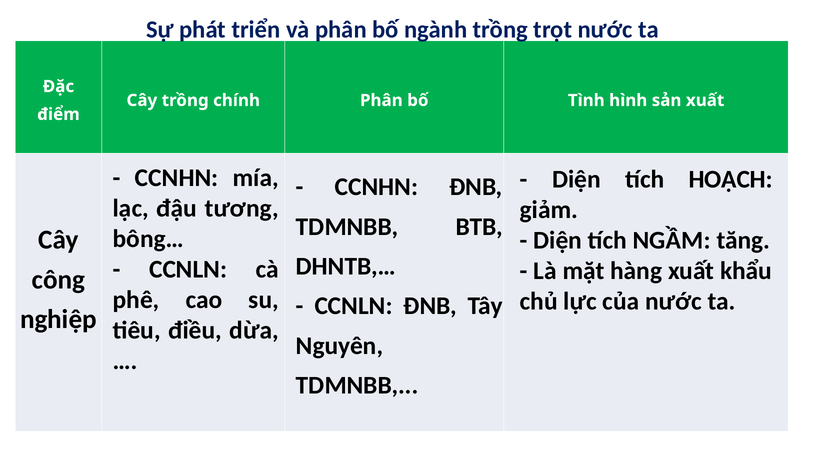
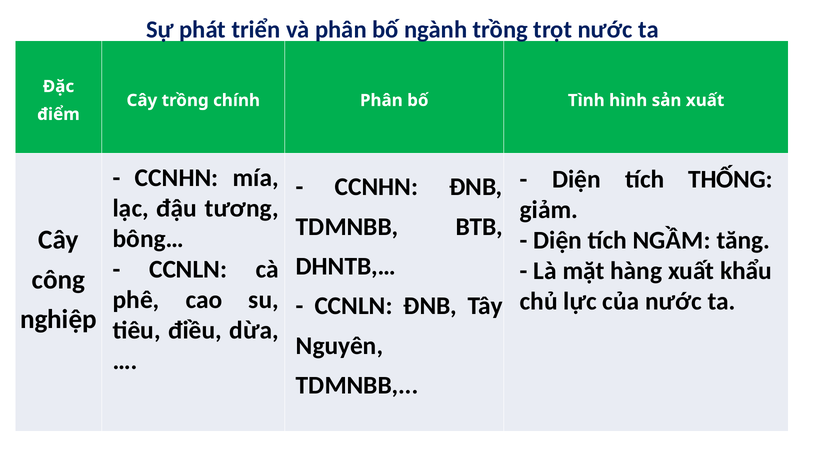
HOẠCH: HOẠCH -> THỐNG (731, 179)
